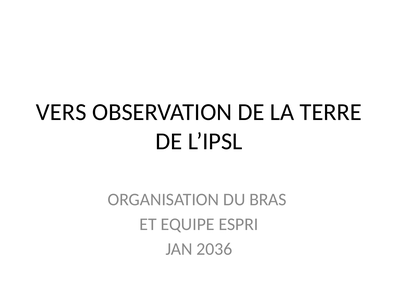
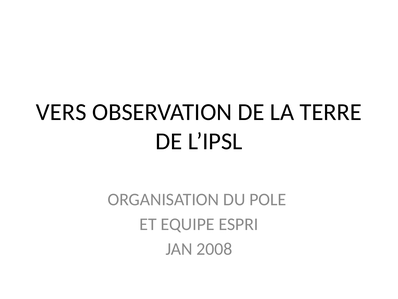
BRAS: BRAS -> POLE (268, 199)
2036: 2036 -> 2008 (214, 249)
